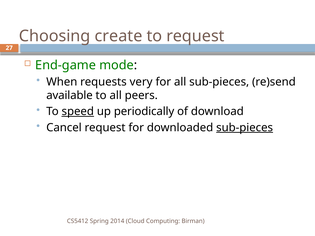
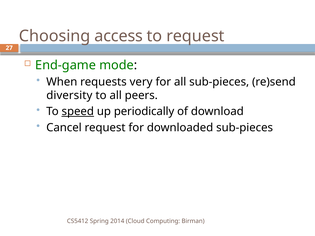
create: create -> access (119, 36)
available: available -> diversity (69, 96)
sub-pieces underline: present -> none (245, 128)
